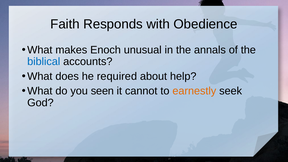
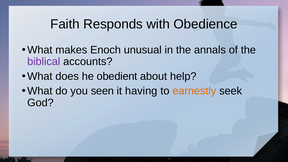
biblical colour: blue -> purple (44, 62)
required: required -> obedient (117, 76)
cannot: cannot -> having (141, 91)
